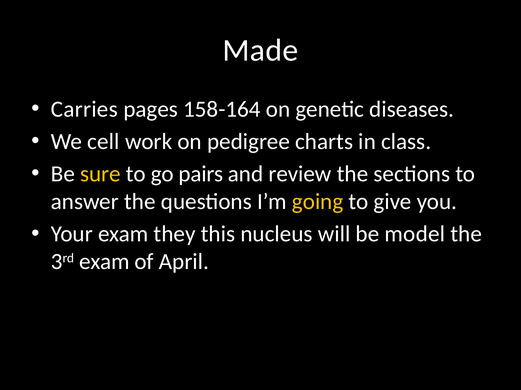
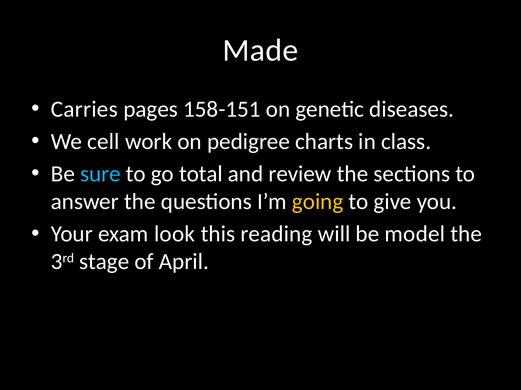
158-164: 158-164 -> 158-151 (222, 109)
sure colour: yellow -> light blue (100, 174)
pairs: pairs -> total (201, 174)
they: they -> look (175, 234)
nucleus: nucleus -> reading (276, 234)
3rd exam: exam -> stage (104, 262)
